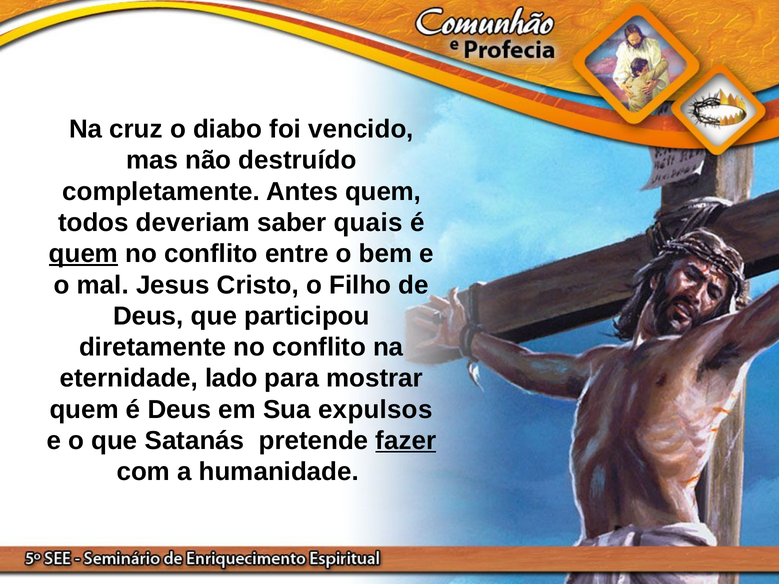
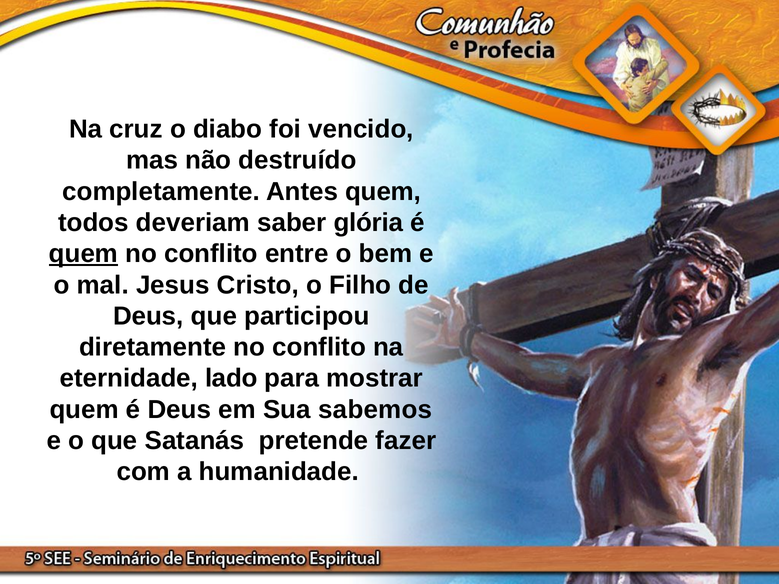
quais: quais -> glória (368, 223)
expulsos: expulsos -> sabemos (375, 410)
fazer underline: present -> none (406, 441)
